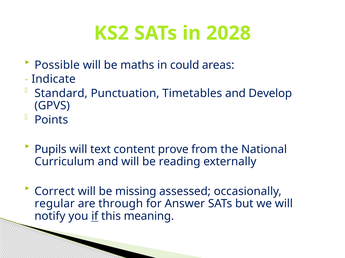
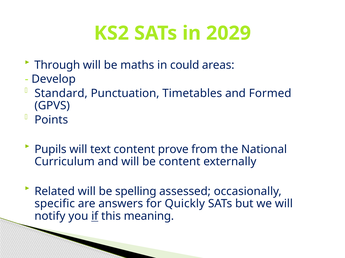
2028: 2028 -> 2029 (229, 33)
Possible: Possible -> Through (57, 65)
Indicate: Indicate -> Develop (54, 79)
Develop: Develop -> Formed (270, 94)
be reading: reading -> content (180, 162)
Correct: Correct -> Related (55, 192)
missing: missing -> spelling (136, 192)
regular: regular -> specific (55, 204)
through: through -> answers (121, 204)
Answer: Answer -> Quickly (185, 204)
